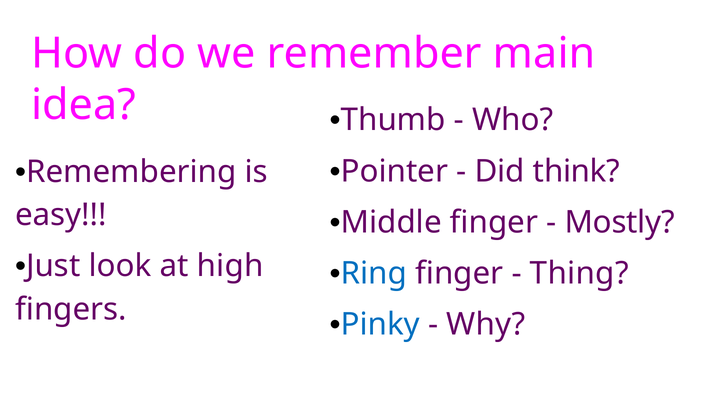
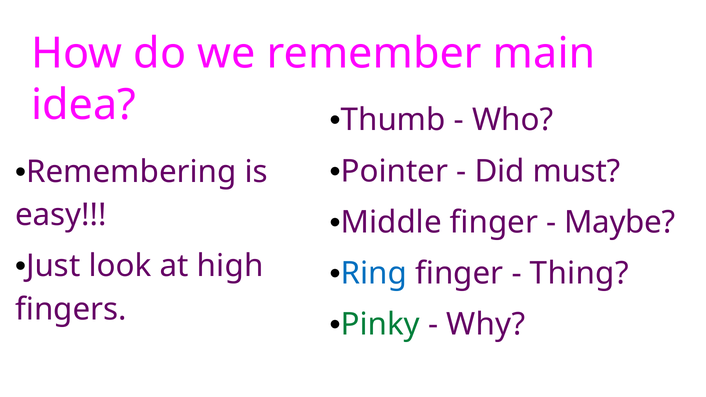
think: think -> must (577, 171)
Mostly: Mostly -> Maybe (620, 222)
Pinky colour: blue -> green (380, 325)
